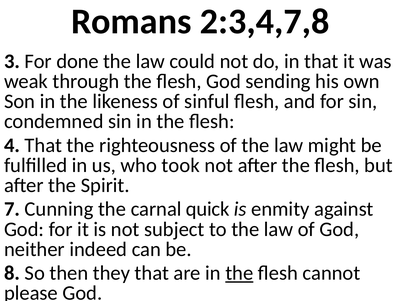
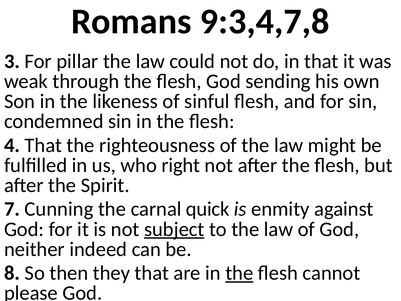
2:3,4,7,8: 2:3,4,7,8 -> 9:3,4,7,8 (265, 22)
done: done -> pillar (77, 61)
took: took -> right (181, 165)
subject underline: none -> present (174, 229)
